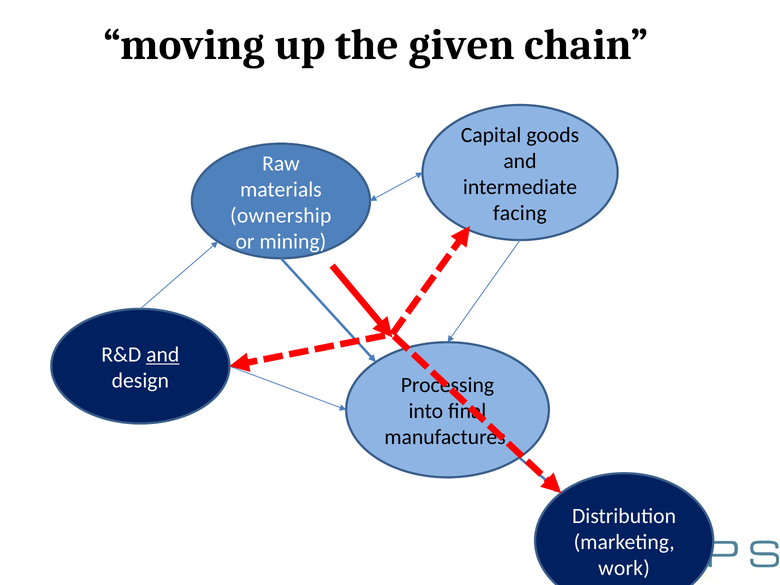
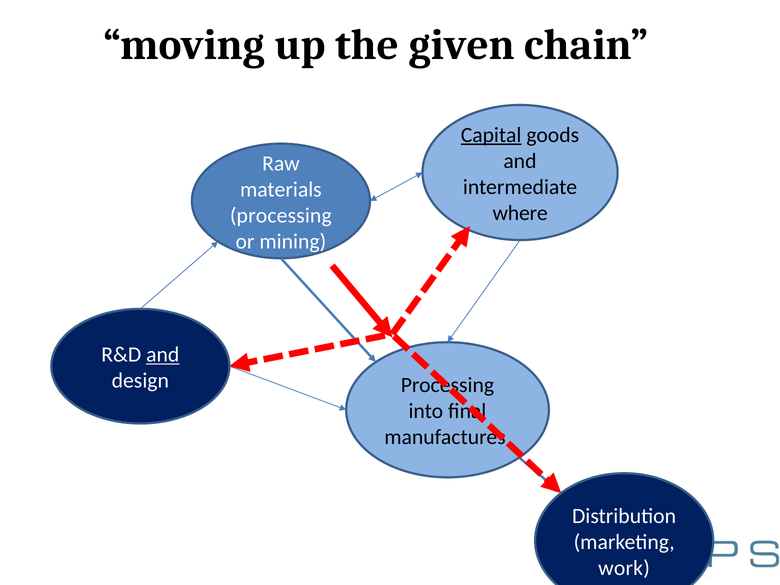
Capital underline: none -> present (491, 135)
facing: facing -> where (520, 213)
ownership: ownership -> processing (281, 215)
